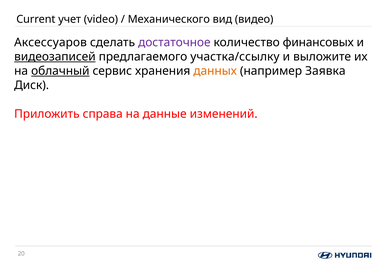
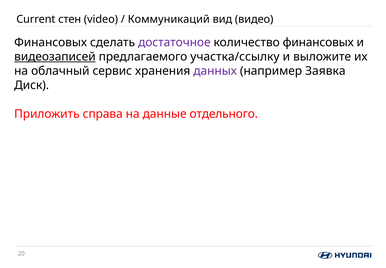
учет: учет -> стен (70, 19)
Механического: Механического -> Коммуникаций (169, 19)
Аксессуаров: Аксессуаров -> Финансовых (51, 42)
облачный underline: present -> none (60, 71)
данных colour: orange -> purple (215, 71)
изменений: изменений -> отдельного (224, 114)
